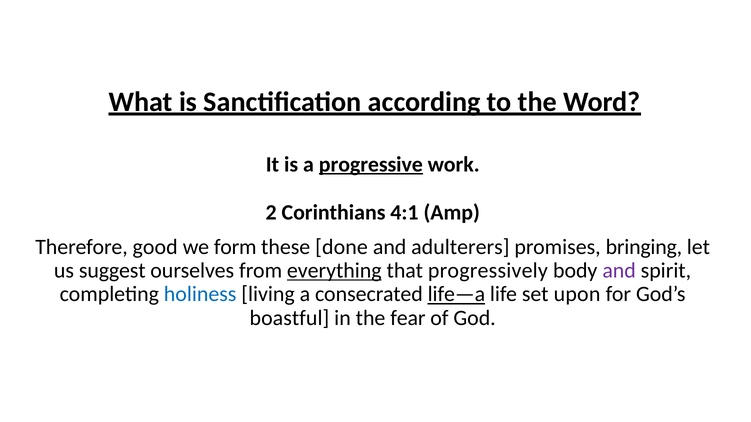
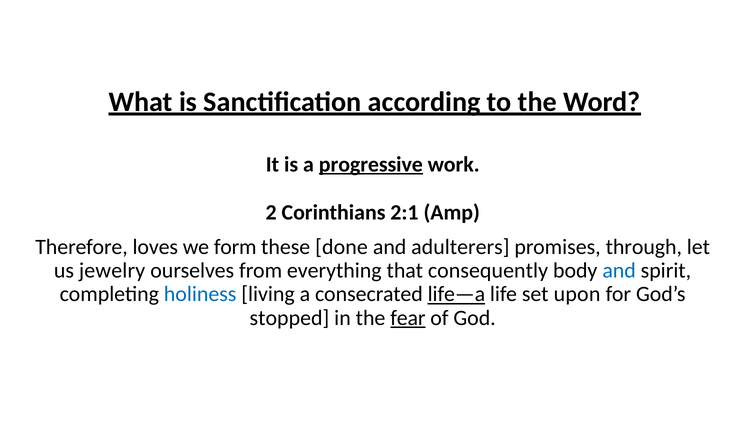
4:1: 4:1 -> 2:1 (404, 213)
good: good -> loves (155, 247)
bringing: bringing -> through (644, 247)
suggest: suggest -> jewelry (112, 271)
everything underline: present -> none (334, 271)
progressively: progressively -> consequently (488, 271)
and colour: purple -> blue (619, 271)
boastful: boastful -> stopped (289, 318)
fear underline: none -> present (408, 318)
